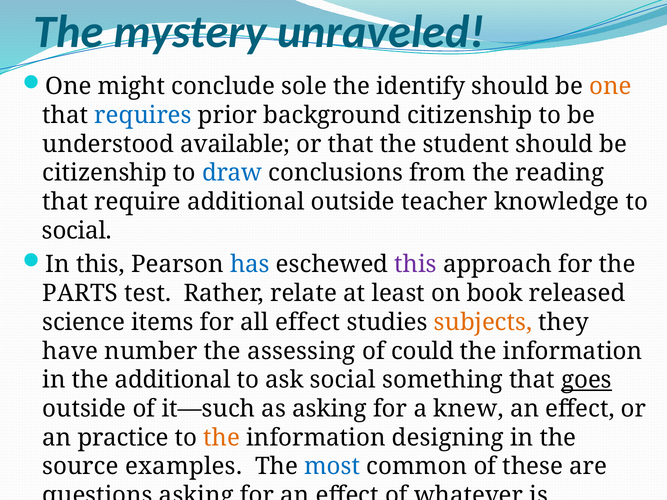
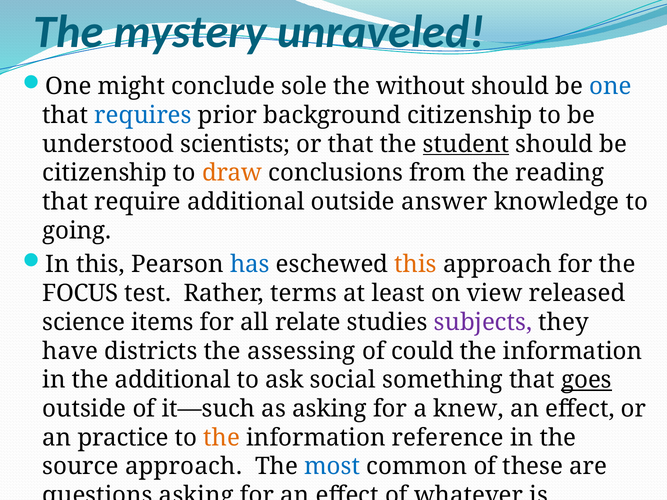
identify: identify -> without (421, 86)
one colour: orange -> blue (610, 86)
available: available -> scientists (235, 144)
student underline: none -> present (466, 144)
draw colour: blue -> orange (232, 173)
teacher: teacher -> answer (444, 202)
social: social -> going (77, 231)
this colour: purple -> orange (416, 265)
PARTS: PARTS -> FOCUS (80, 293)
relate: relate -> terms (304, 293)
book: book -> view (495, 293)
all effect: effect -> relate (308, 322)
subjects colour: orange -> purple (483, 322)
number: number -> districts (151, 351)
designing: designing -> reference (448, 438)
source examples: examples -> approach (184, 467)
